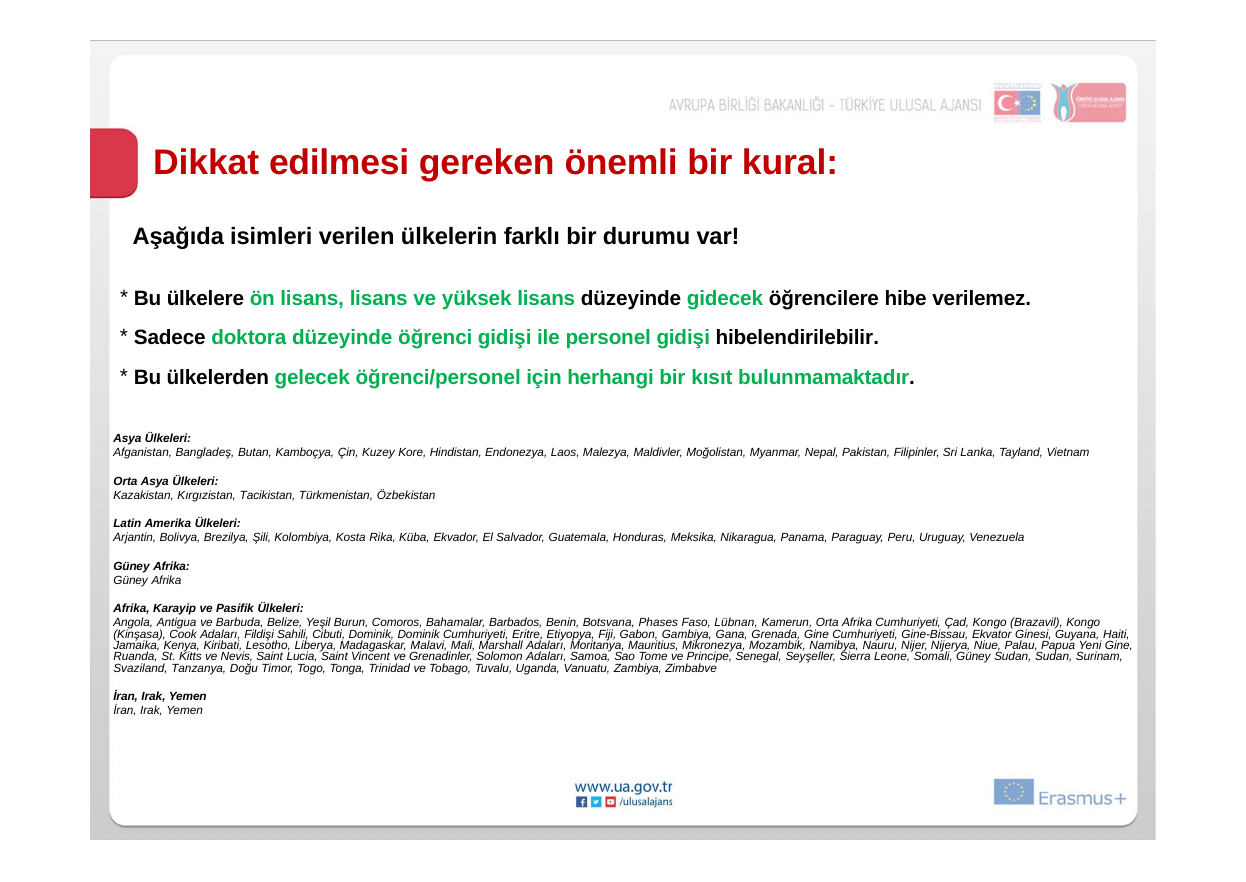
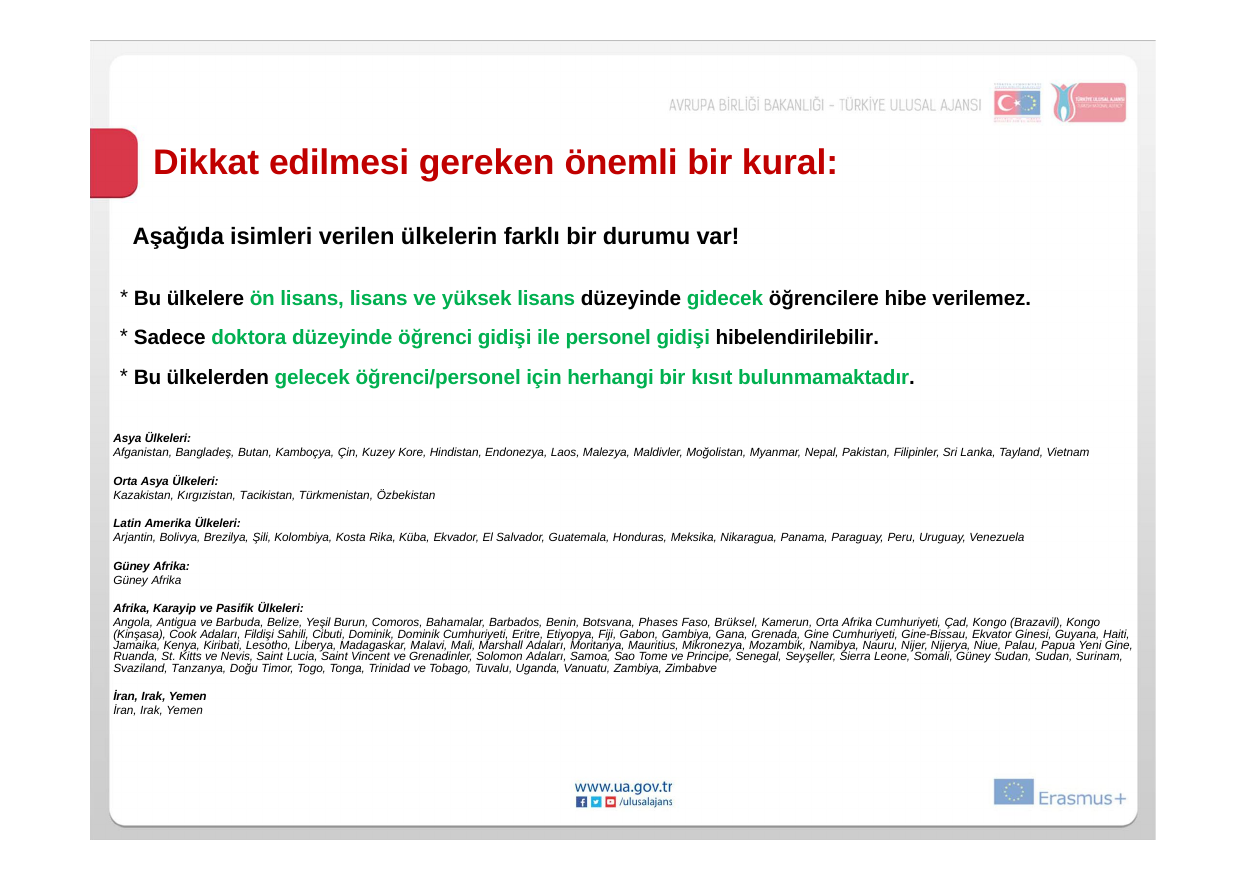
Lübnan: Lübnan -> Brüksel (736, 623)
